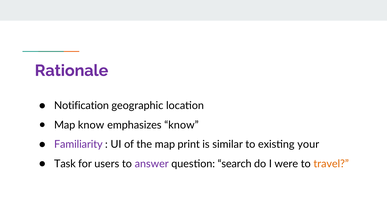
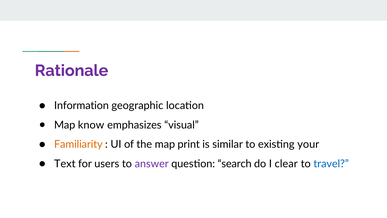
Notification: Notification -> Information (81, 106)
emphasizes know: know -> visual (182, 125)
Familiarity colour: purple -> orange (78, 144)
Task: Task -> Text (65, 164)
were: were -> clear (286, 164)
travel colour: orange -> blue (331, 164)
